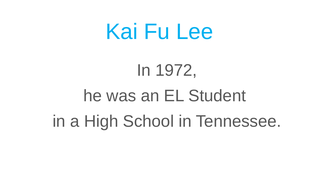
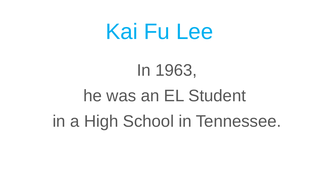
1972: 1972 -> 1963 (176, 70)
